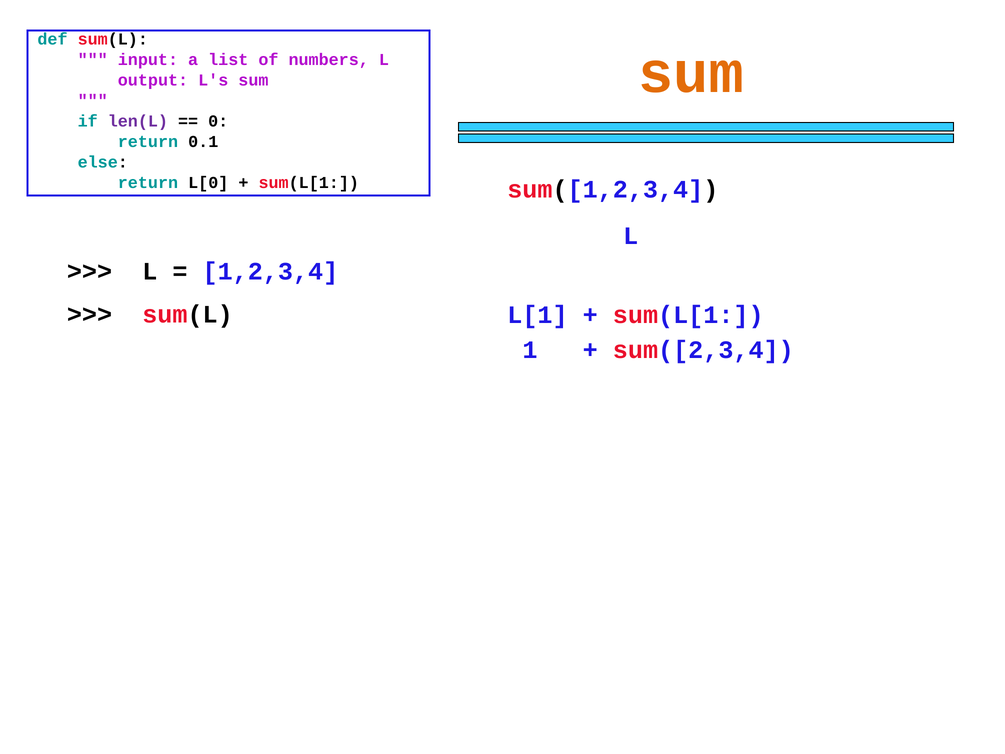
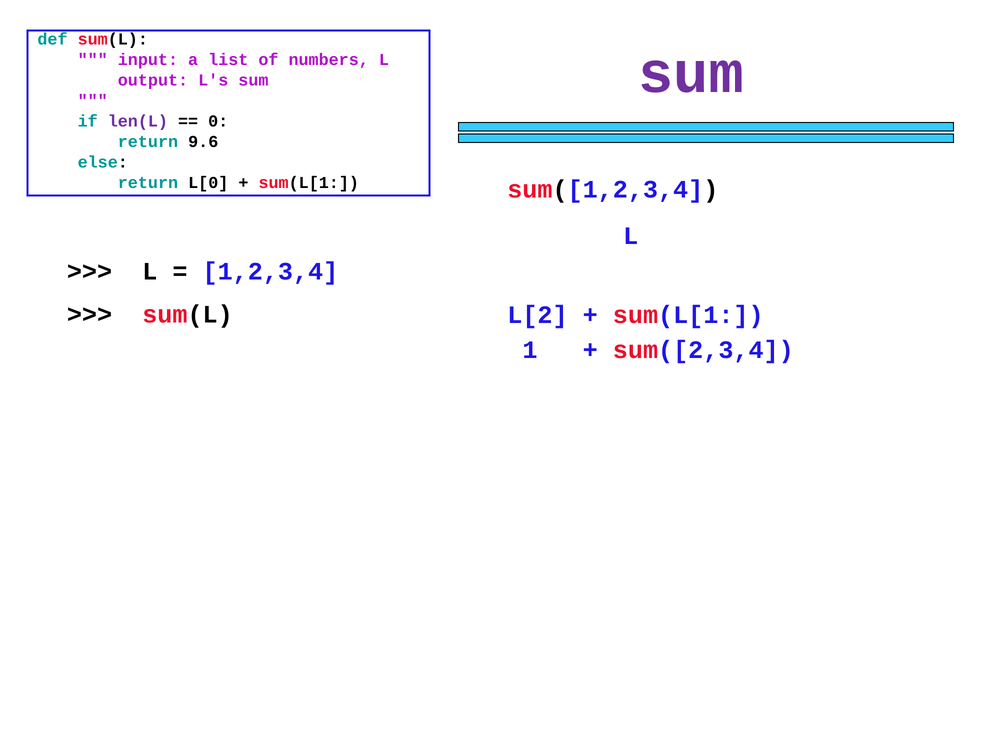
sum colour: orange -> purple (691, 73)
0.1: 0.1 -> 9.6 (203, 142)
L[1: L[1 -> L[2 (537, 315)
